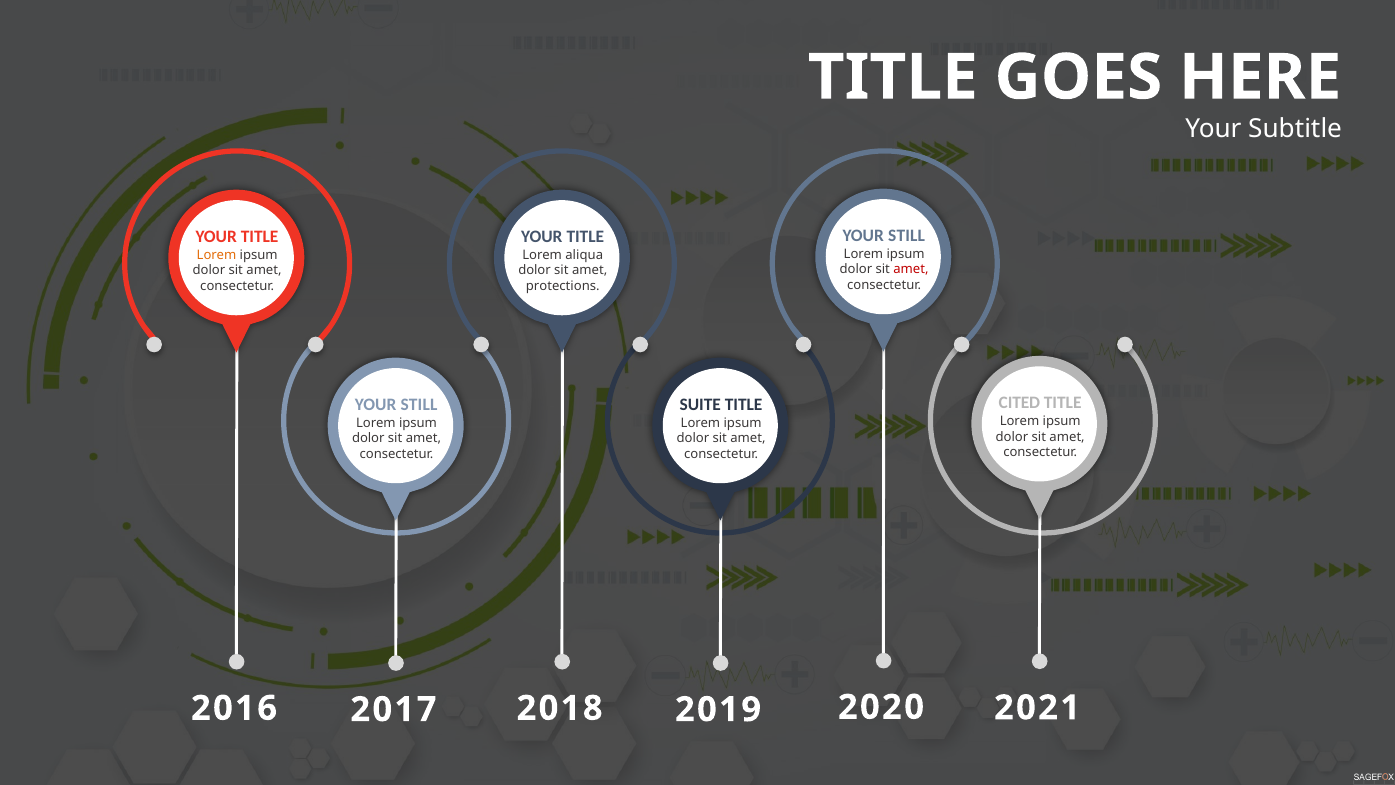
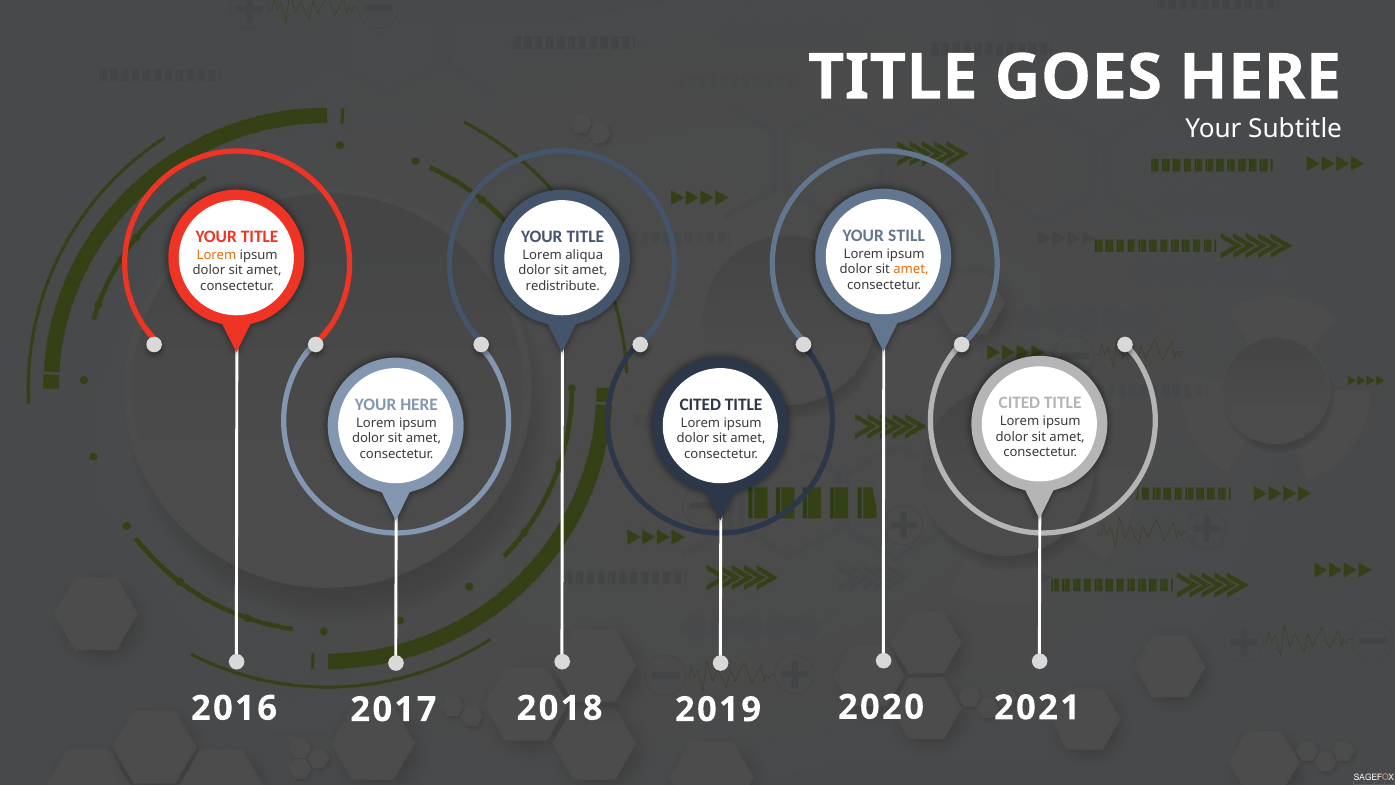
amet colour: red -> orange (911, 269)
protections: protections -> redistribute (563, 286)
STILL: STILL -> HERE (419, 405)
SUITE: SUITE -> CITED (700, 405)
